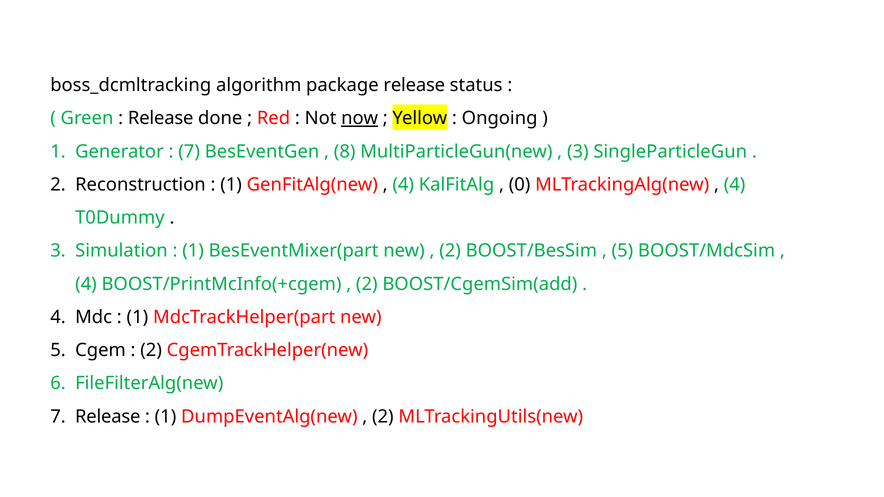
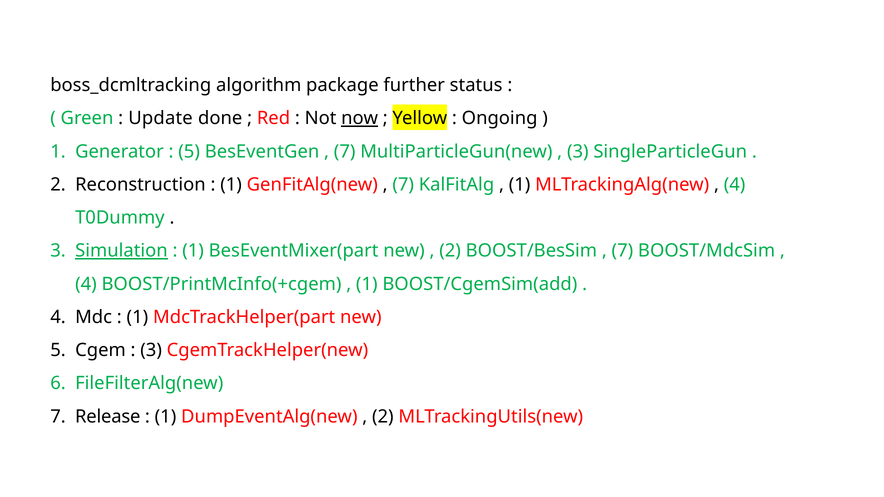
package release: release -> further (414, 85)
Release: Release -> Update (161, 118)
7: 7 -> 5 (189, 152)
8: 8 -> 7 (345, 152)
4: 4 -> 7 (403, 185)
0: 0 -> 1 (520, 185)
Simulation underline: none -> present (121, 251)
5: 5 -> 7 (622, 251)
2: 2 -> 1 (367, 284)
2: 2 -> 3 (151, 350)
